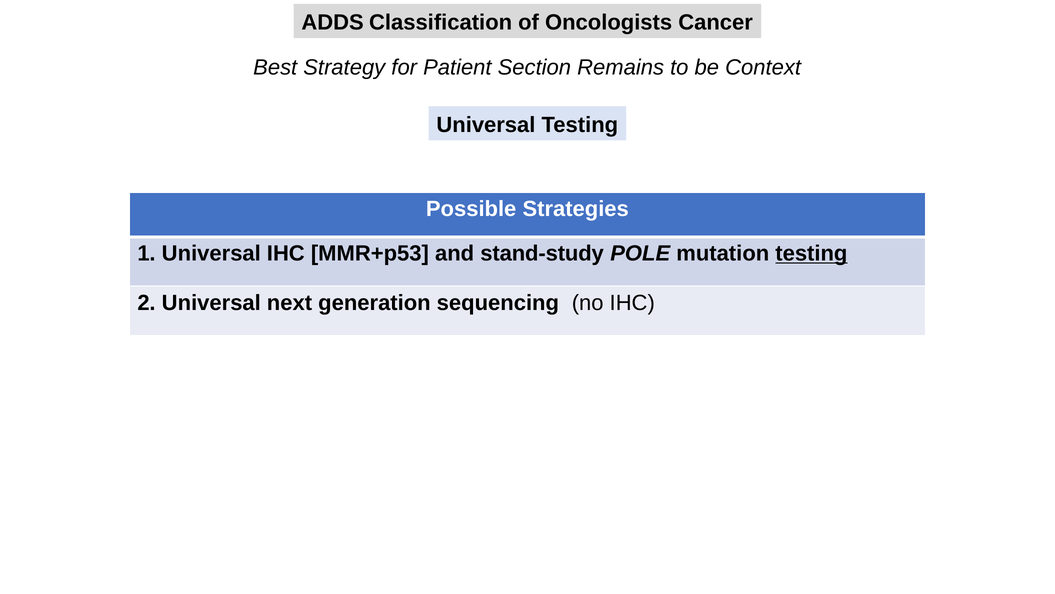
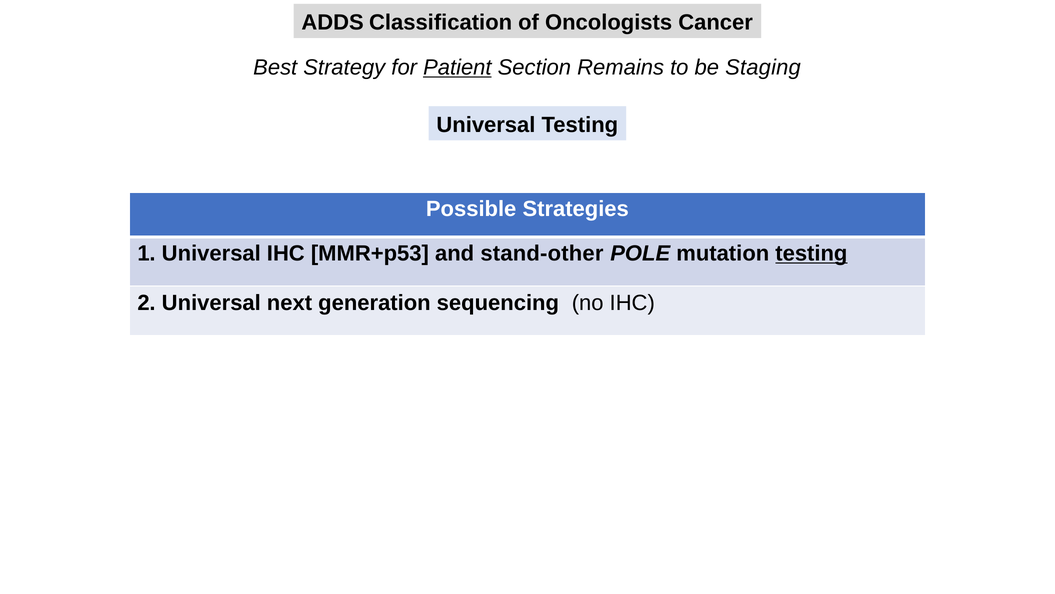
Patient underline: none -> present (457, 67)
Context: Context -> Staging (763, 67)
stand-study: stand-study -> stand-other (542, 253)
